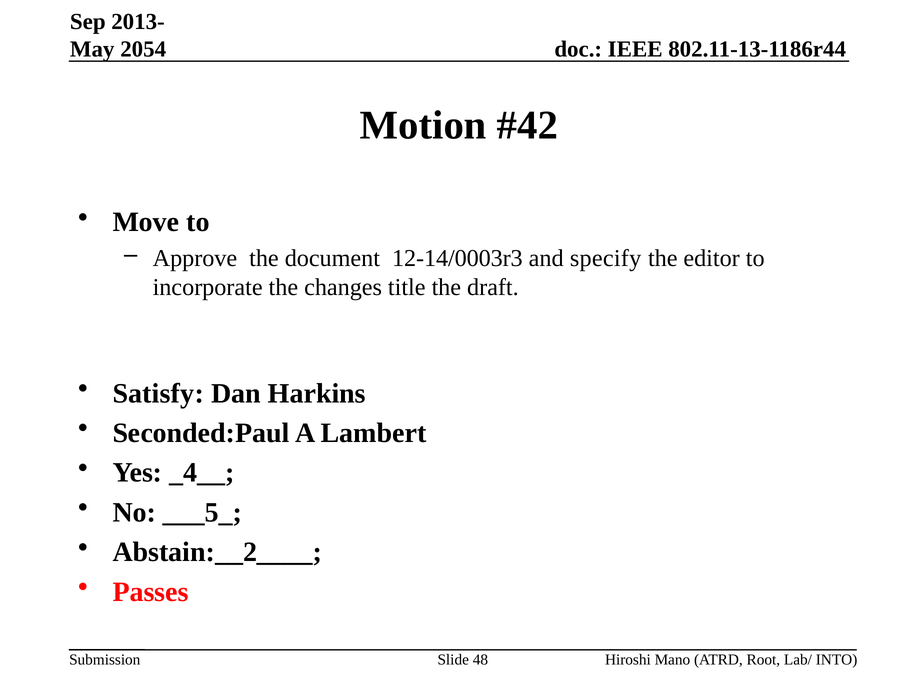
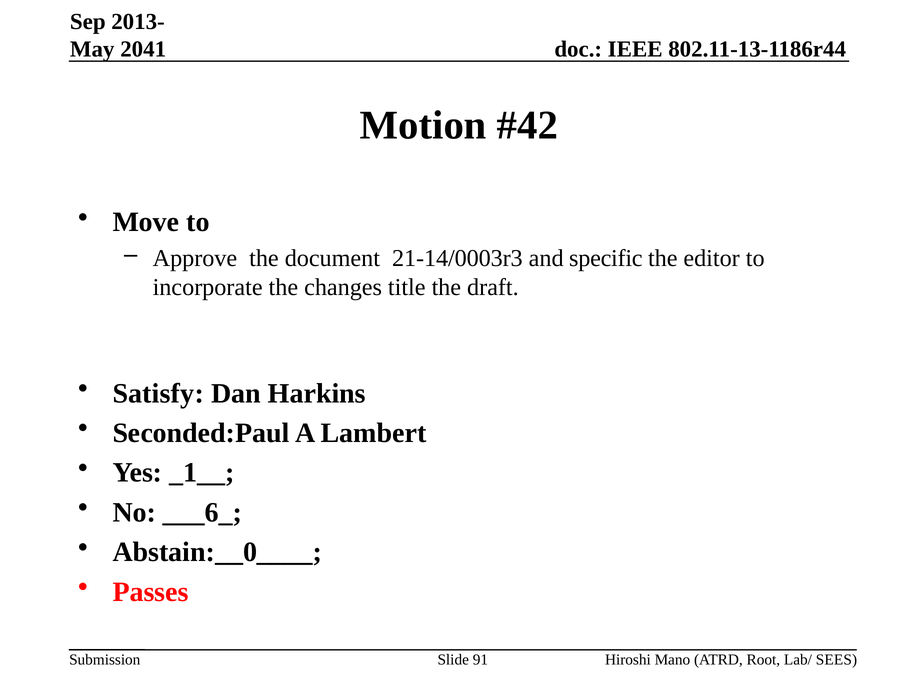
2054: 2054 -> 2041 (143, 49)
12-14/0003r3: 12-14/0003r3 -> 21-14/0003r3 (457, 258)
specify: specify -> specific (606, 258)
_4__: _4__ -> _1__ (202, 473)
___5_: ___5_ -> ___6_ (203, 513)
Abstain:__2____: Abstain:__2____ -> Abstain:__0____ (217, 553)
48: 48 -> 91 (480, 660)
INTO: INTO -> SEES (836, 660)
